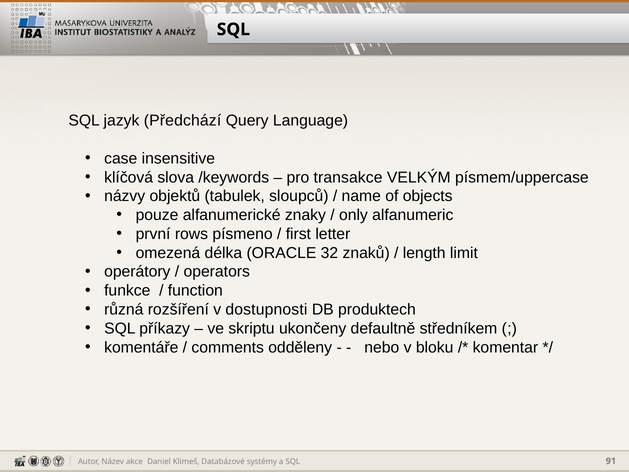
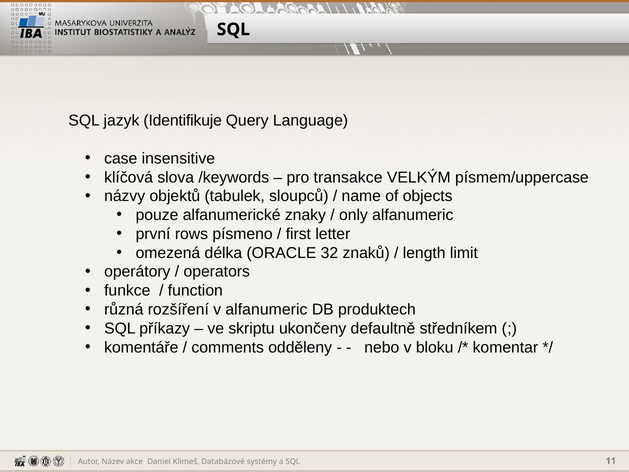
Předchází: Předchází -> Identifikuje (183, 121)
v dostupnosti: dostupnosti -> alfanumeric (266, 309)
91: 91 -> 11 (611, 461)
